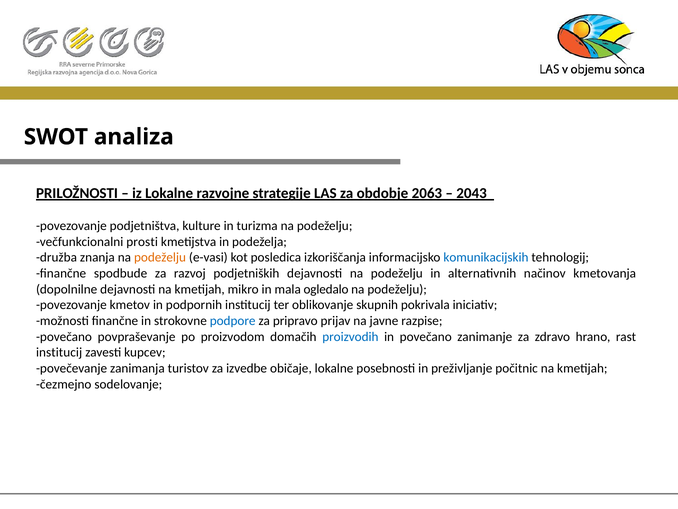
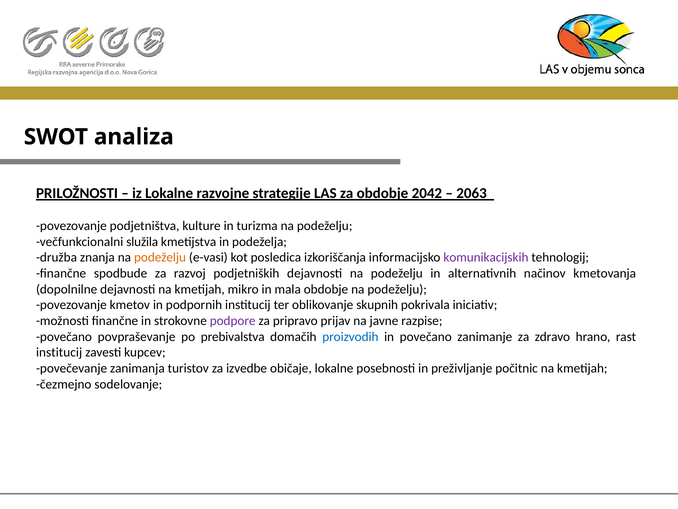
2063: 2063 -> 2042 (427, 193)
2043: 2043 -> 2063 (472, 193)
prosti: prosti -> služila (142, 241)
komunikacijskih colour: blue -> purple (486, 257)
mala ogledalo: ogledalo -> obdobje (326, 289)
podpore colour: blue -> purple (233, 321)
proizvodom: proizvodom -> prebivalstva (233, 336)
